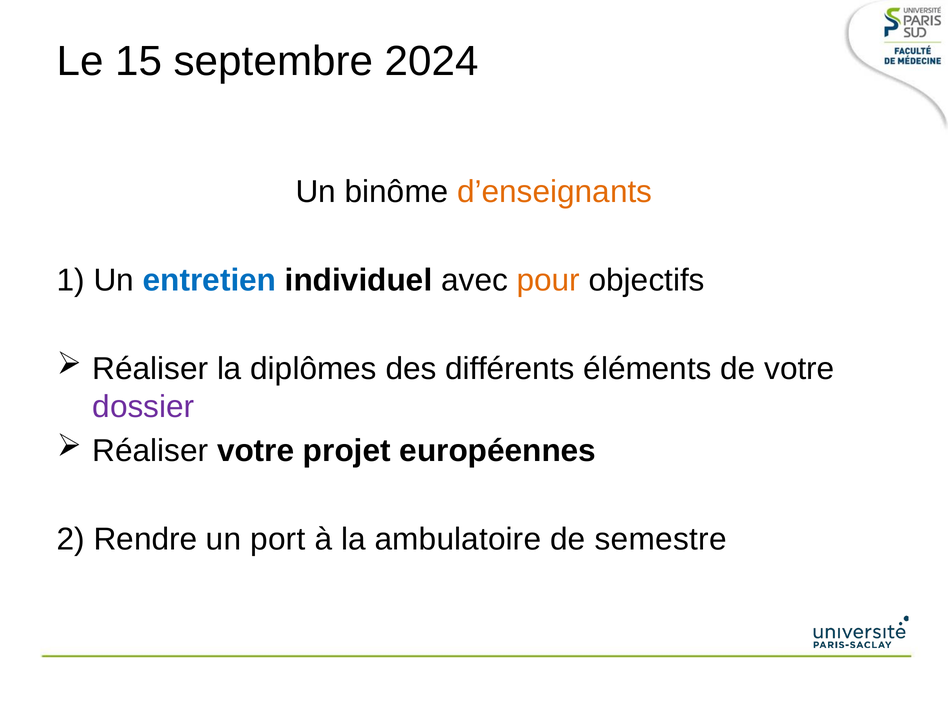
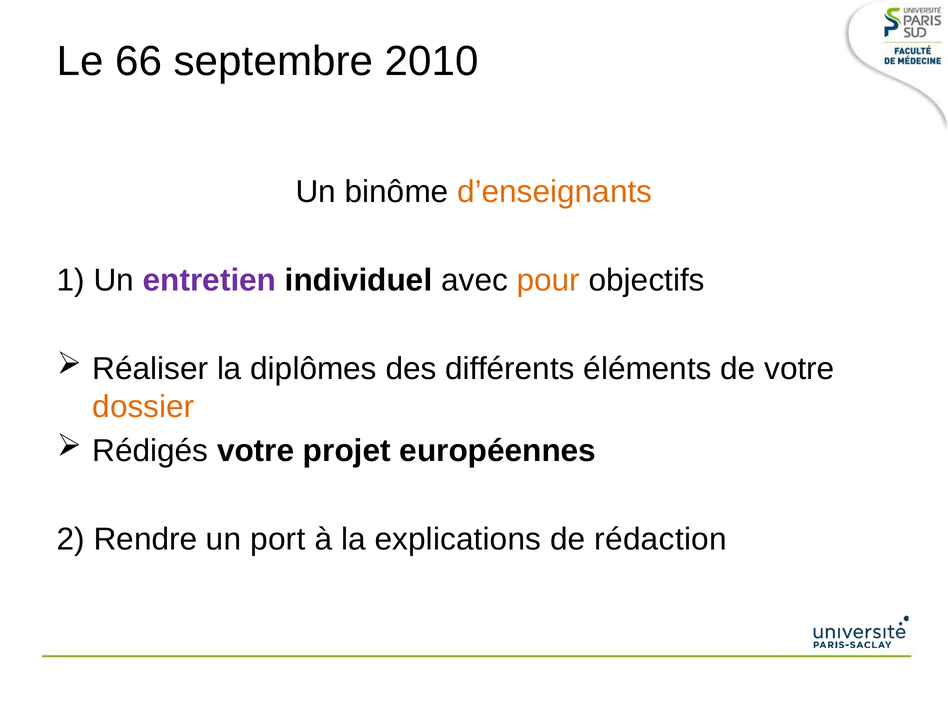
15: 15 -> 66 (139, 61)
2024: 2024 -> 2010 (432, 61)
entretien colour: blue -> purple (209, 280)
dossier colour: purple -> orange (143, 407)
Réaliser: Réaliser -> Rédigés (150, 451)
ambulatoire: ambulatoire -> explications (458, 539)
semestre: semestre -> rédaction (661, 539)
